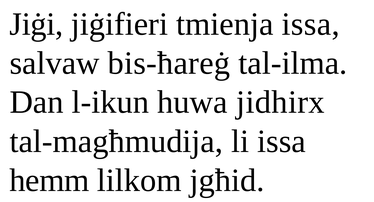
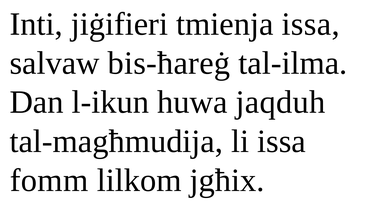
Jiġi: Jiġi -> Inti (36, 24)
jidhirx: jidhirx -> jaqduh (280, 102)
hemm: hemm -> fomm (49, 180)
jgħid: jgħid -> jgħix (227, 180)
